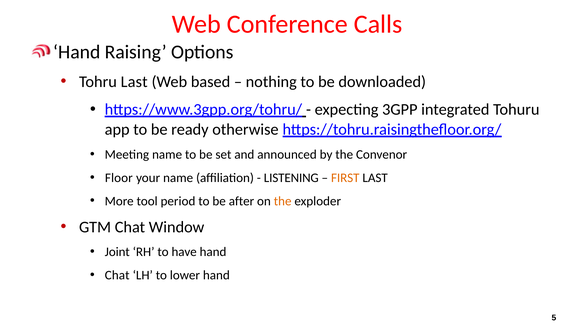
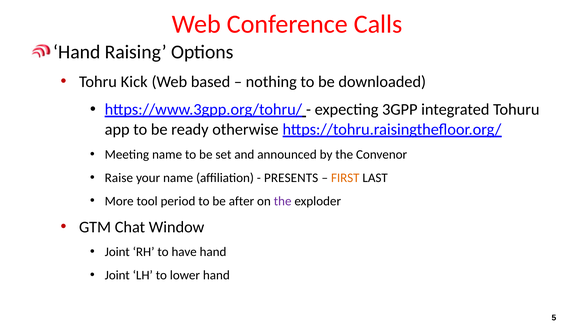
Tohru Last: Last -> Kick (134, 82)
Floor: Floor -> Raise (119, 178)
LISTENING: LISTENING -> PRESENTS (291, 178)
the colour: orange -> purple (283, 201)
Chat: Chat -> Joint (117, 275)
